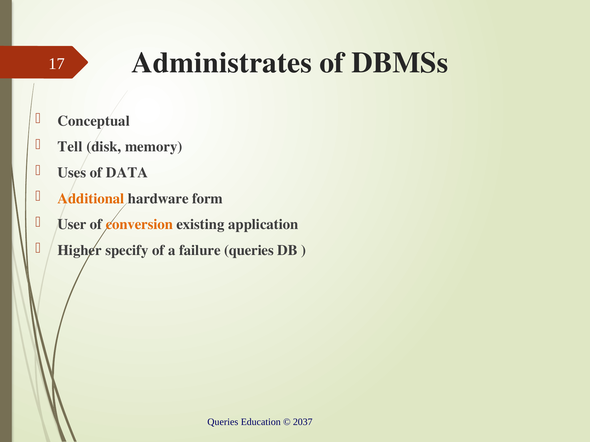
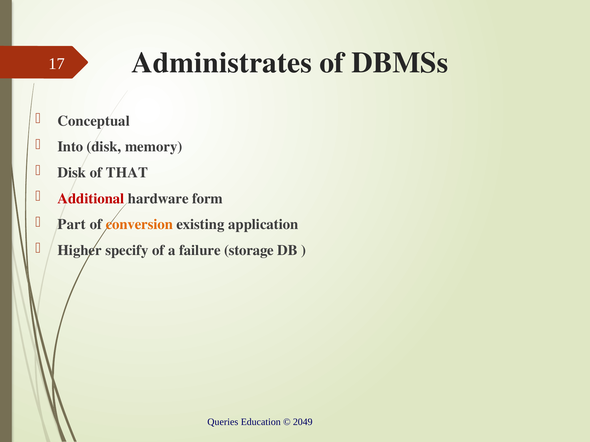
Tell: Tell -> Into (70, 147)
Uses: Uses -> Disk (72, 173)
DATA: DATA -> THAT (127, 173)
Additional colour: orange -> red (91, 199)
User: User -> Part (72, 225)
failure queries: queries -> storage (249, 251)
2037: 2037 -> 2049 (303, 422)
